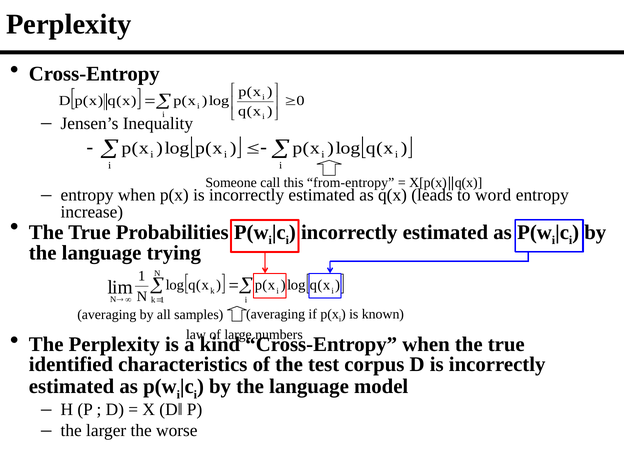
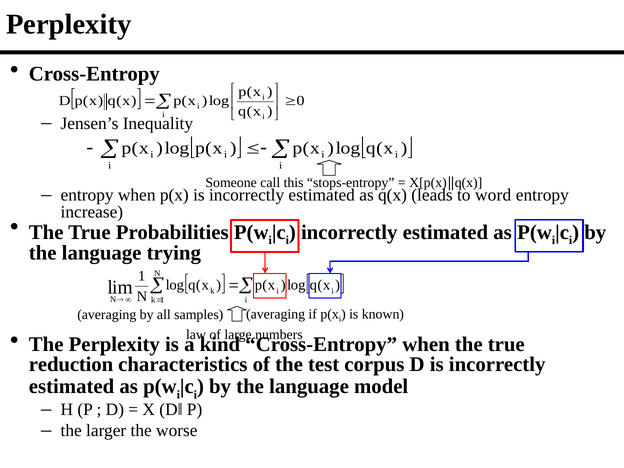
from-entropy: from-entropy -> stops-entropy (351, 183)
identified: identified -> reduction (71, 364)
